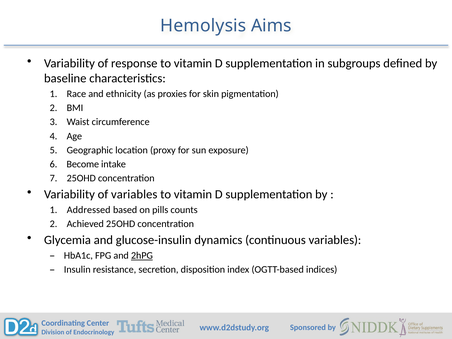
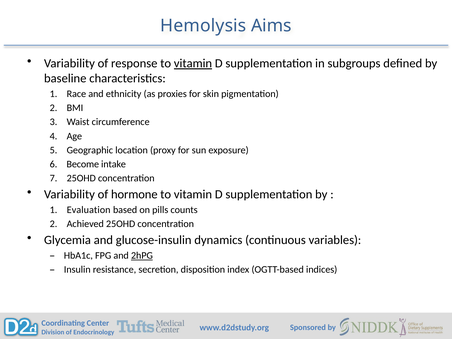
vitamin underline: none -> present (193, 63)
of variables: variables -> hormone (134, 194)
Addressed: Addressed -> Evaluation (89, 210)
